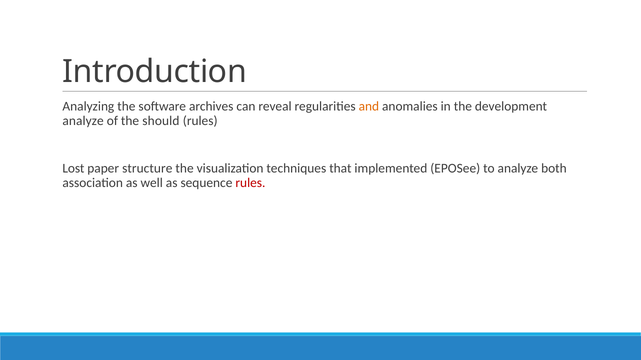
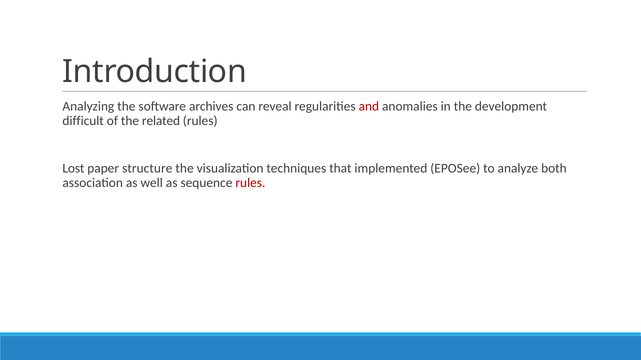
and colour: orange -> red (369, 107)
analyze: analyze -> difficult (83, 121)
should: should -> related (161, 121)
